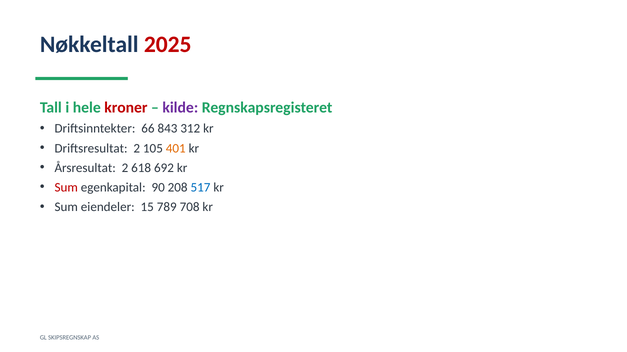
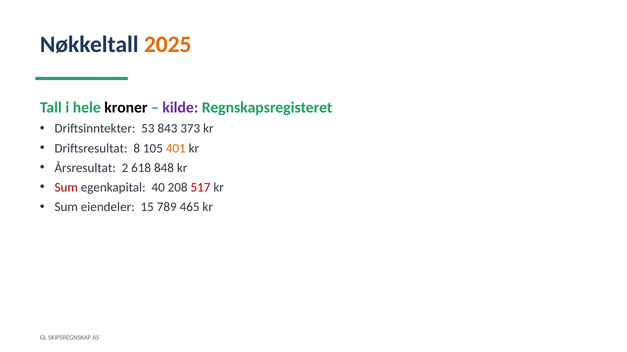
2025 colour: red -> orange (168, 45)
kroner colour: red -> black (126, 108)
66: 66 -> 53 (148, 129)
312: 312 -> 373 (190, 129)
Driftsresultat 2: 2 -> 8 (137, 149)
692: 692 -> 848 (164, 168)
90: 90 -> 40 (158, 188)
517 colour: blue -> red (201, 188)
708: 708 -> 465 (190, 207)
